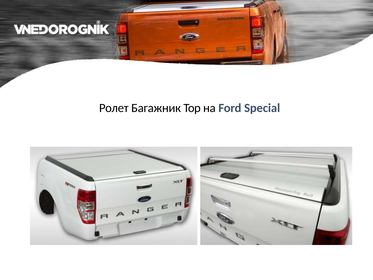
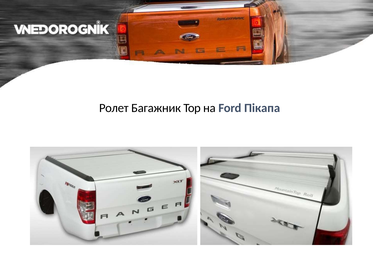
Special: Special -> Пікапа (262, 108)
